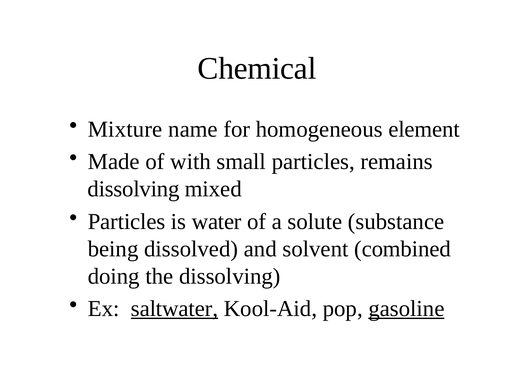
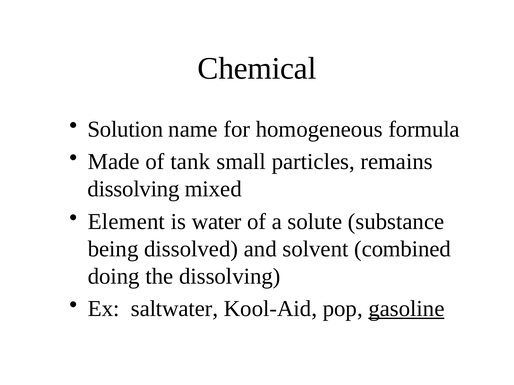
Mixture: Mixture -> Solution (125, 130)
element: element -> formula (424, 130)
with: with -> tank (190, 162)
Particles: Particles -> Element (126, 222)
saltwater underline: present -> none (175, 309)
